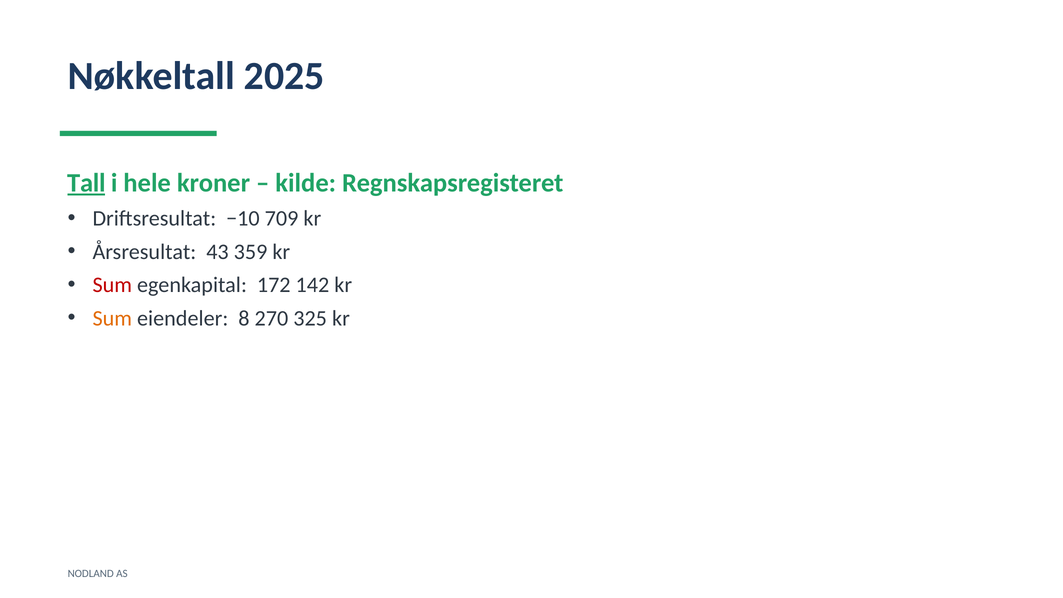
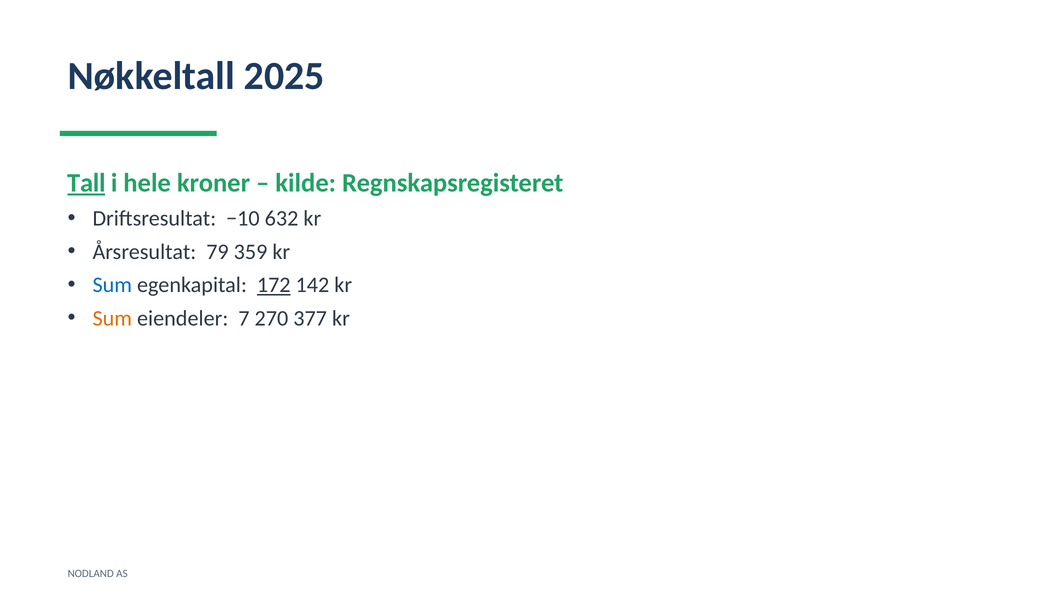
709: 709 -> 632 (282, 219)
43: 43 -> 79 (217, 252)
Sum colour: red -> blue (112, 285)
172 underline: none -> present (274, 285)
8: 8 -> 7 (244, 318)
325: 325 -> 377 (310, 318)
